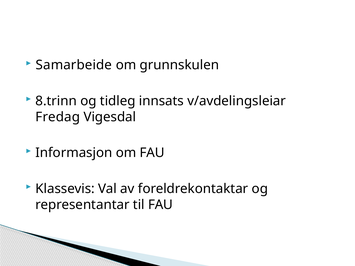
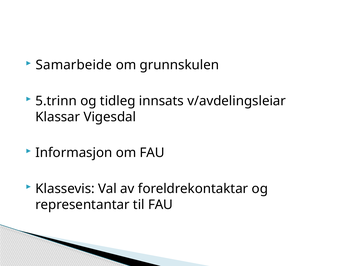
8.trinn: 8.trinn -> 5.trinn (56, 101)
Fredag: Fredag -> Klassar (58, 117)
